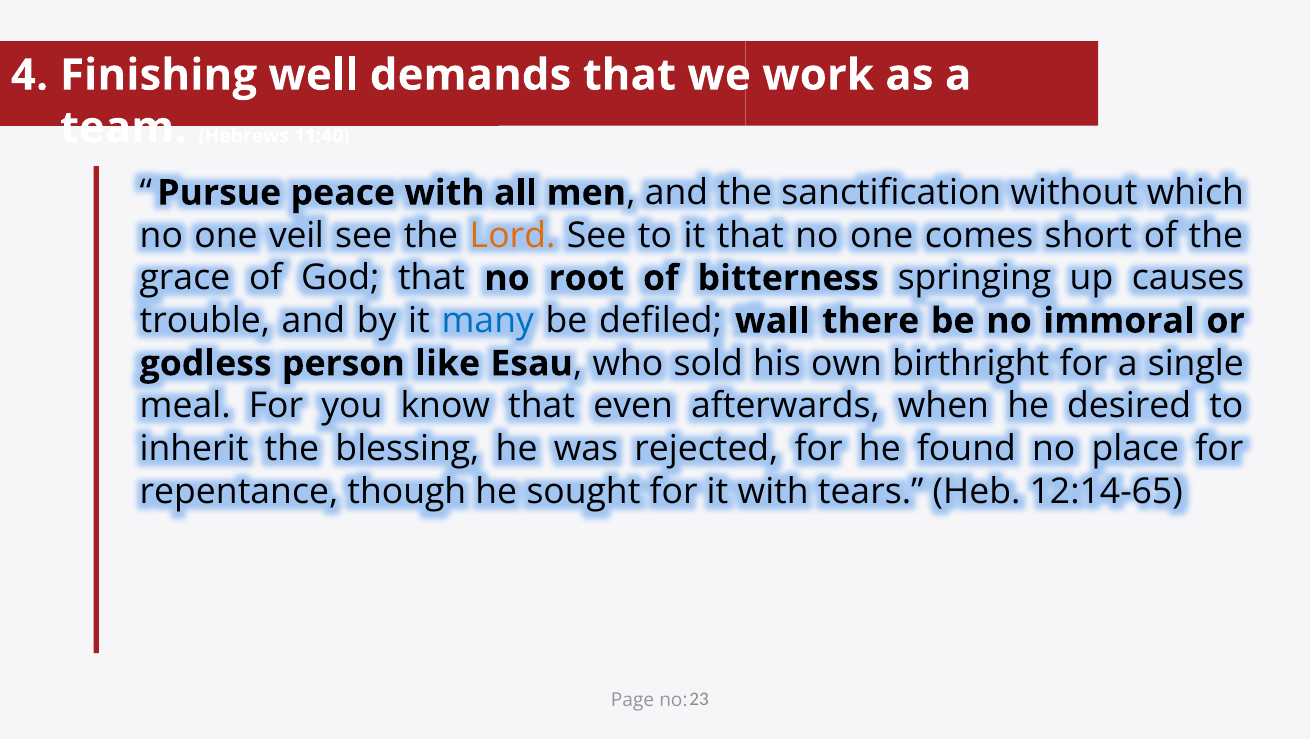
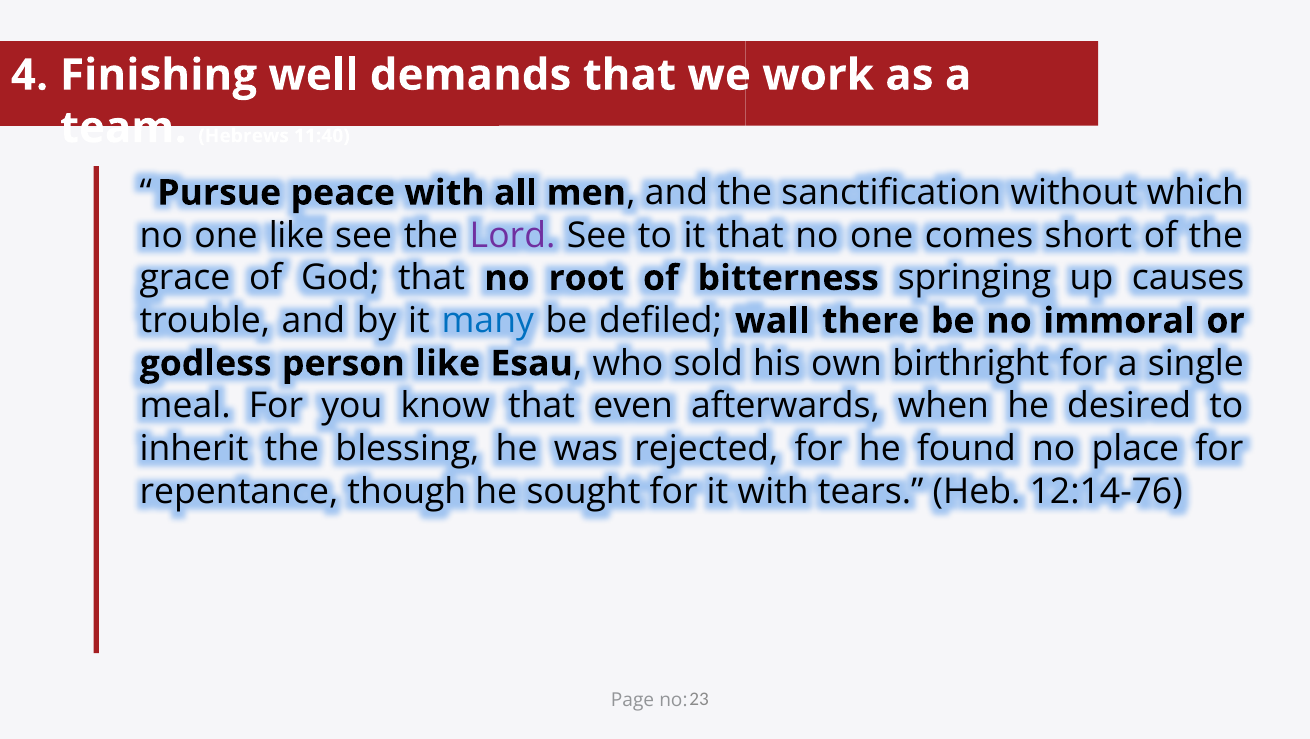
one veil: veil -> like (297, 235)
Lord colour: orange -> purple (513, 235)
12:14-65: 12:14-65 -> 12:14-76 (1106, 491)
